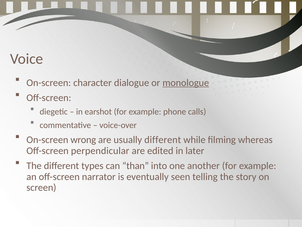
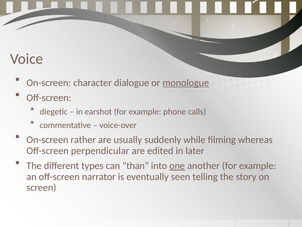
wrong: wrong -> rather (83, 139)
usually different: different -> suddenly (163, 139)
one underline: none -> present (177, 165)
